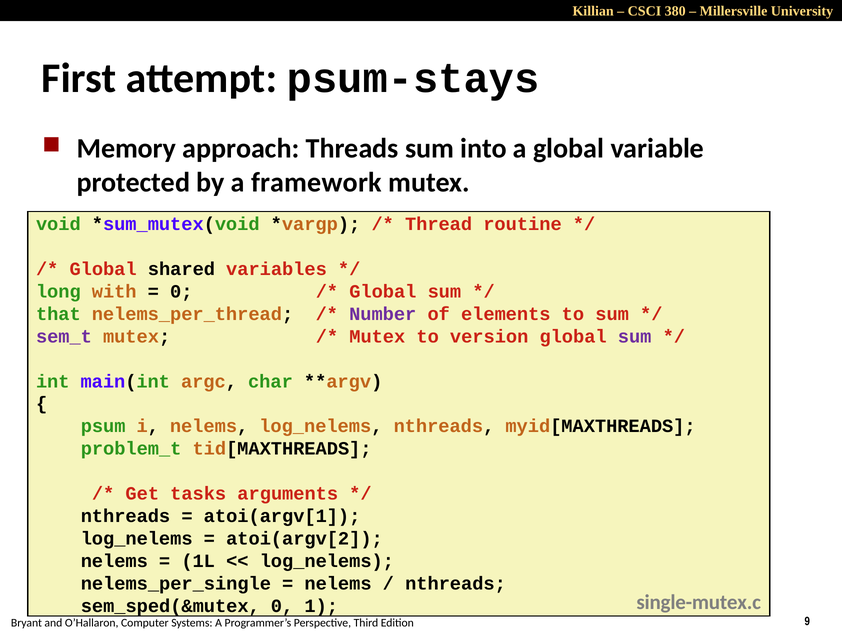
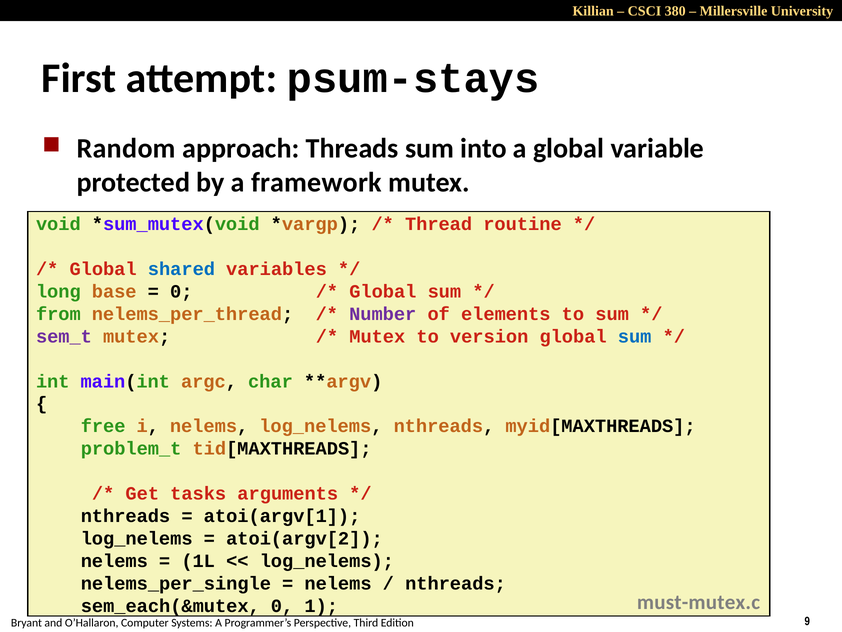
Memory: Memory -> Random (126, 148)
shared colour: black -> blue (181, 269)
with: with -> base (114, 291)
that: that -> from (58, 314)
sum colour: purple -> blue (635, 336)
psum: psum -> free (103, 426)
sem_sped(&mutex: sem_sped(&mutex -> sem_each(&mutex (170, 605)
single-mutex.c: single-mutex.c -> must-mutex.c (699, 602)
